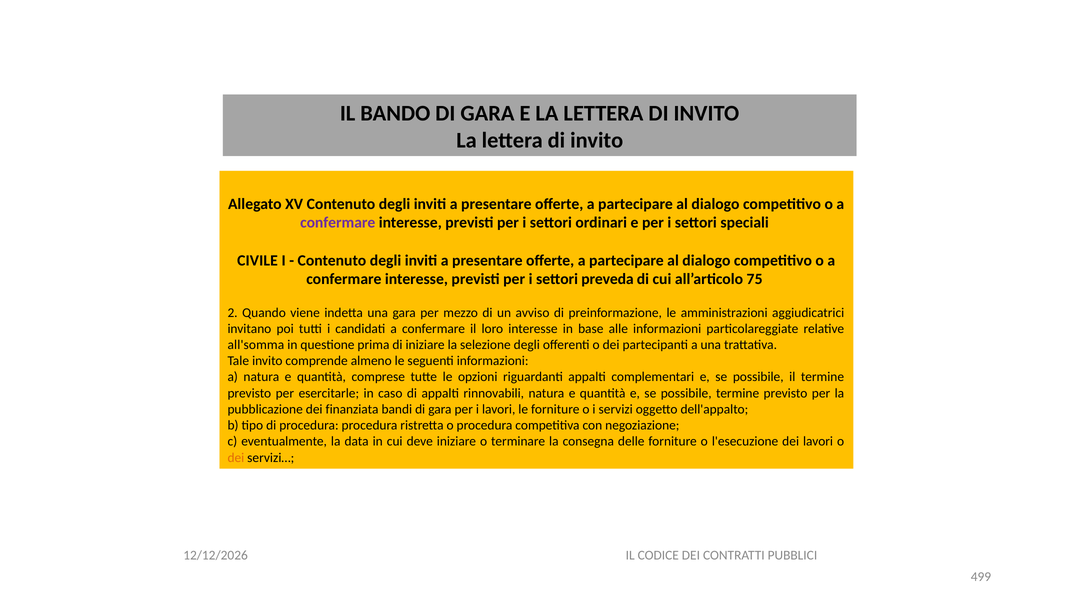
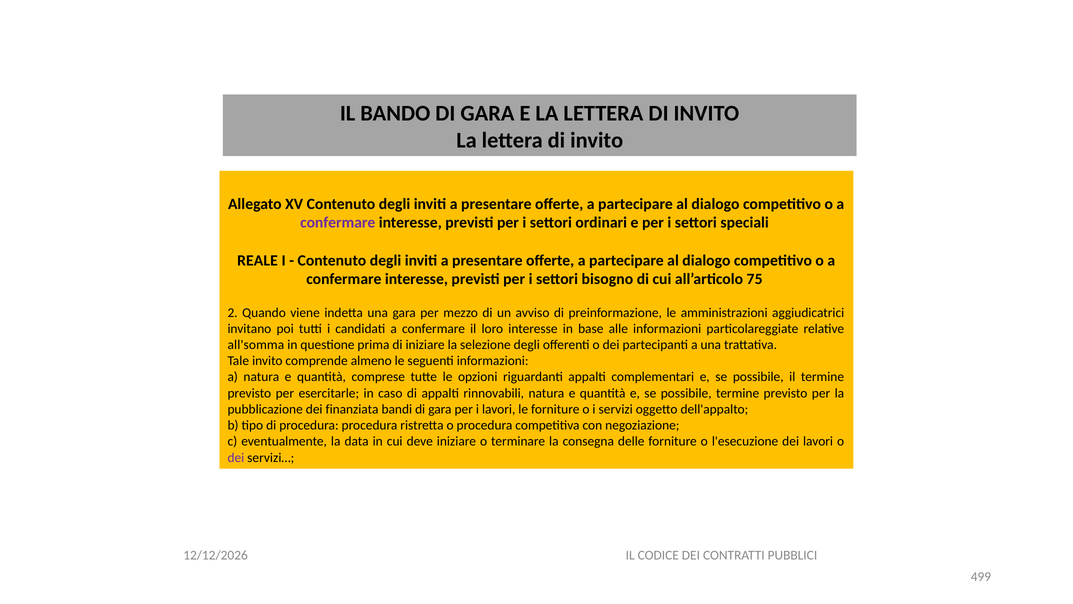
CIVILE: CIVILE -> REALE (257, 260)
preveda: preveda -> bisogno (607, 279)
dei colour: orange -> purple (236, 457)
